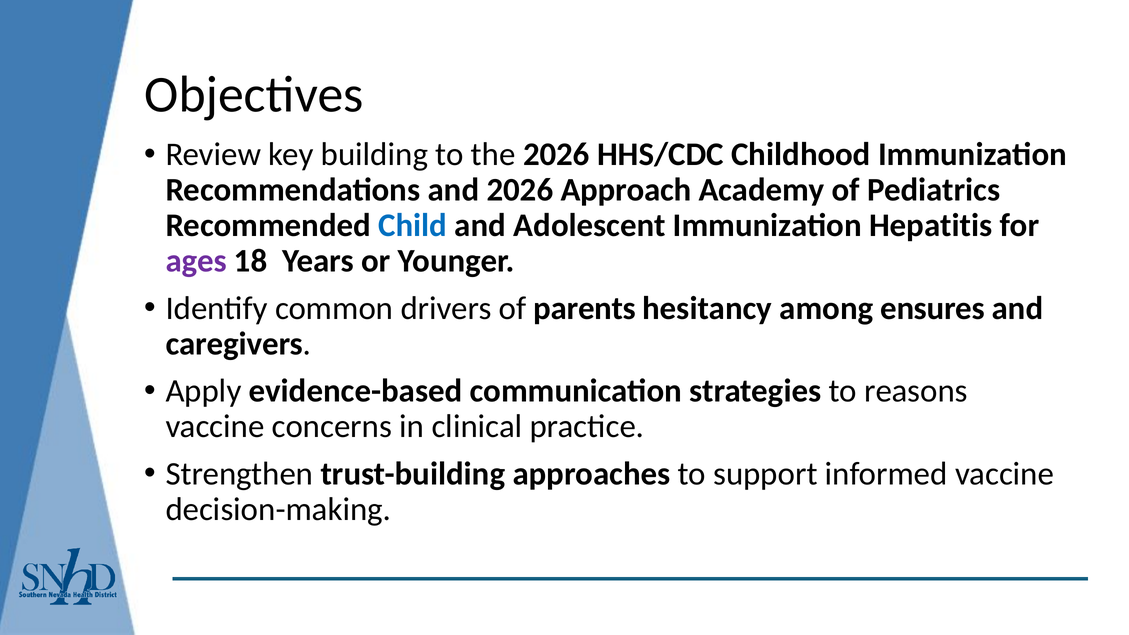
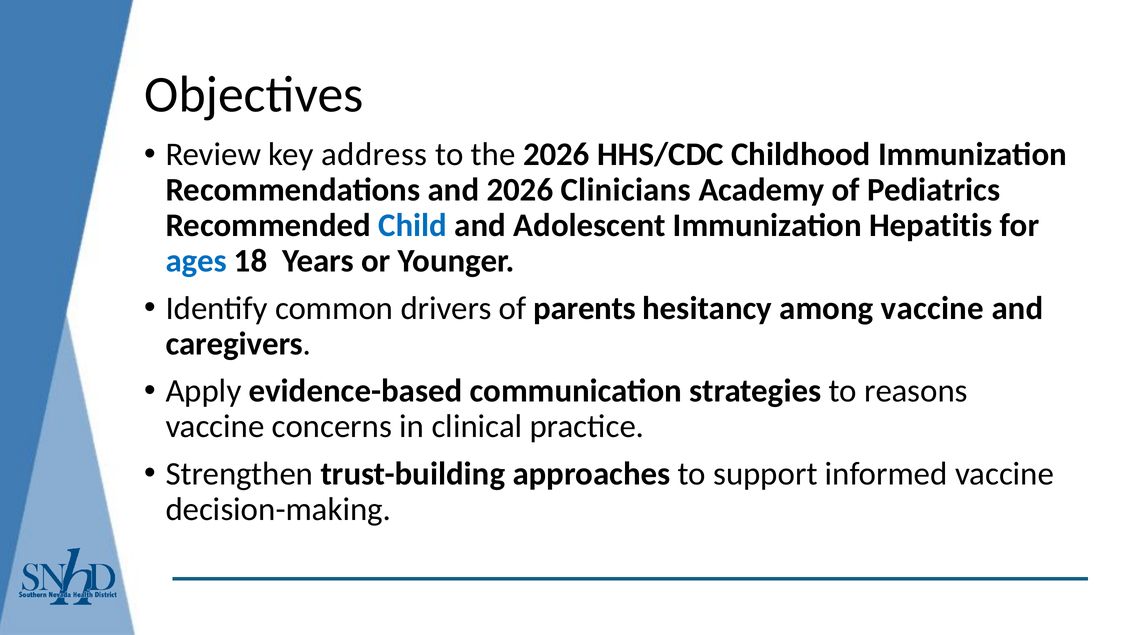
building: building -> address (374, 154)
Approach: Approach -> Clinicians (626, 190)
ages colour: purple -> blue (196, 261)
among ensures: ensures -> vaccine (932, 308)
